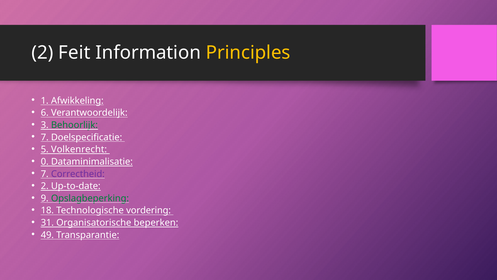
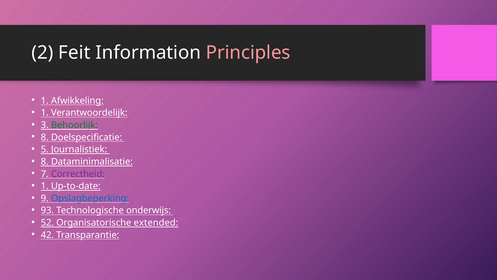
Principles colour: yellow -> pink (248, 53)
6: 6 -> 1 (45, 113)
7: 7 -> 8 (45, 137)
Volkenrecht: Volkenrecht -> Journalistiek (79, 149)
0: 0 -> 8 (45, 161)
2: 2 -> 1 (45, 186)
Opslagbeperking colour: green -> blue (90, 198)
18: 18 -> 93 (47, 210)
vordering: vordering -> onderwijs (149, 210)
31: 31 -> 52 (47, 222)
beperken: beperken -> extended (156, 222)
49: 49 -> 42 (47, 235)
